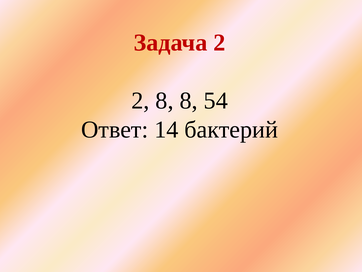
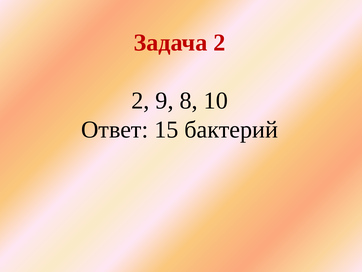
2 8: 8 -> 9 (164, 100)
54: 54 -> 10 (216, 100)
14: 14 -> 15 (166, 129)
